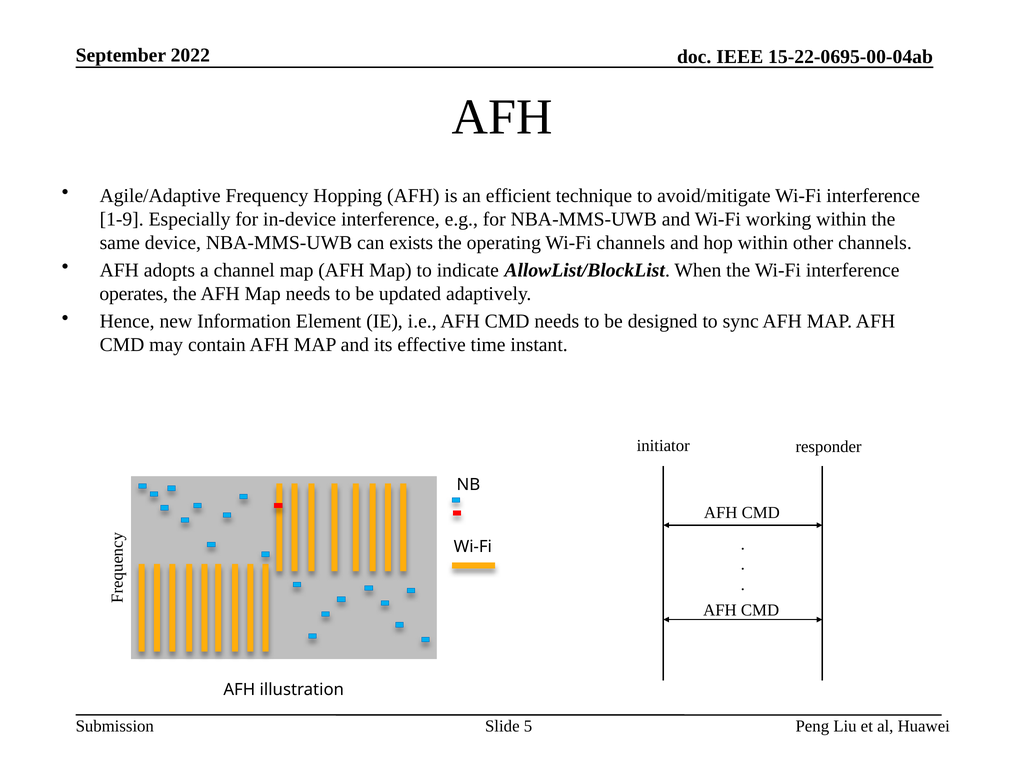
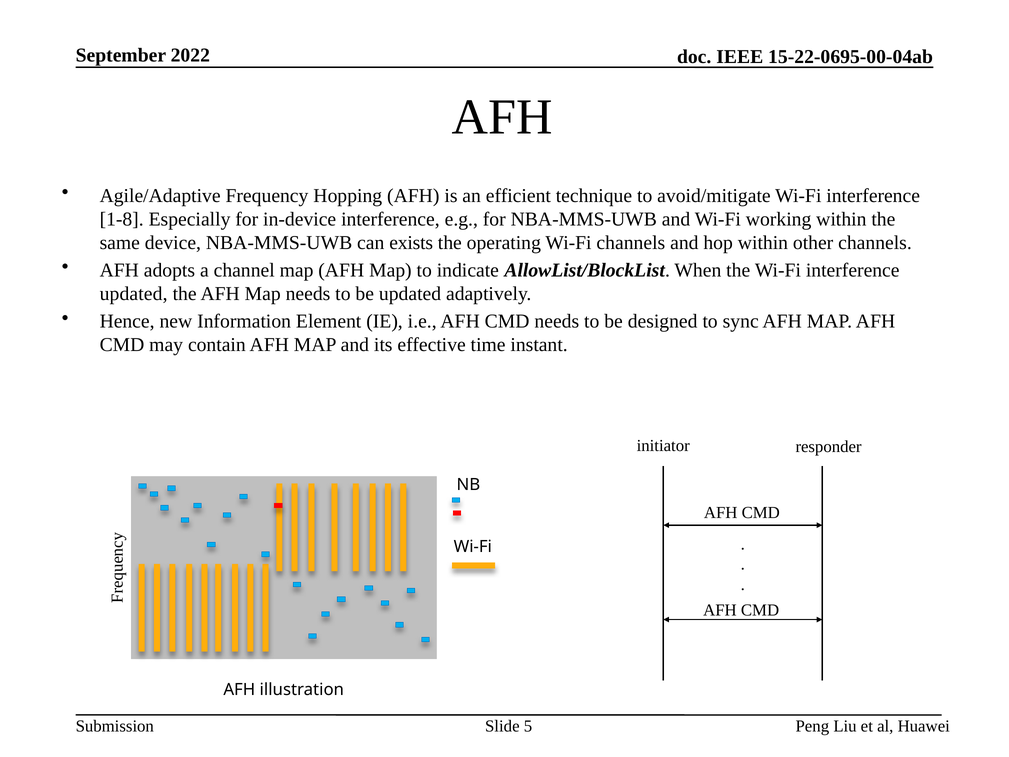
1-9: 1-9 -> 1-8 (122, 219)
operates: operates -> updated (134, 294)
